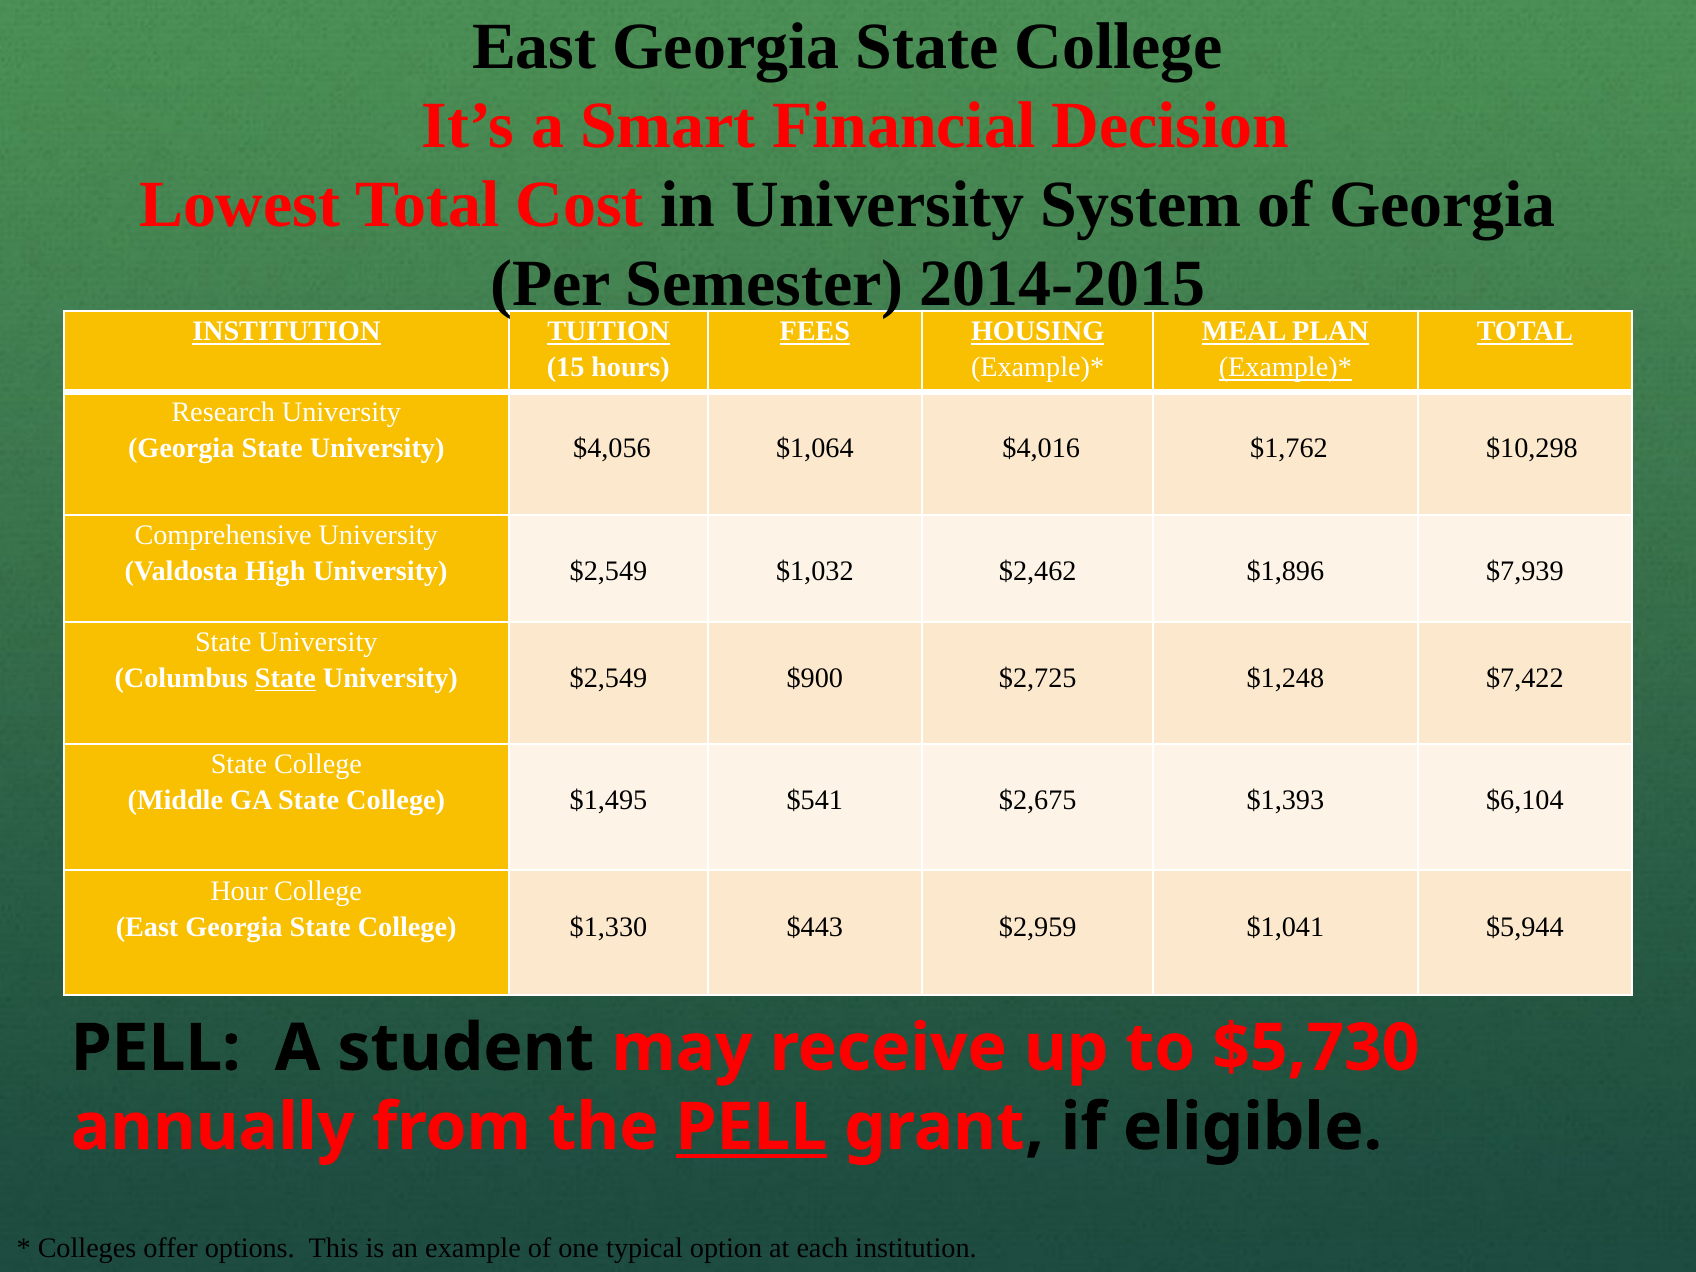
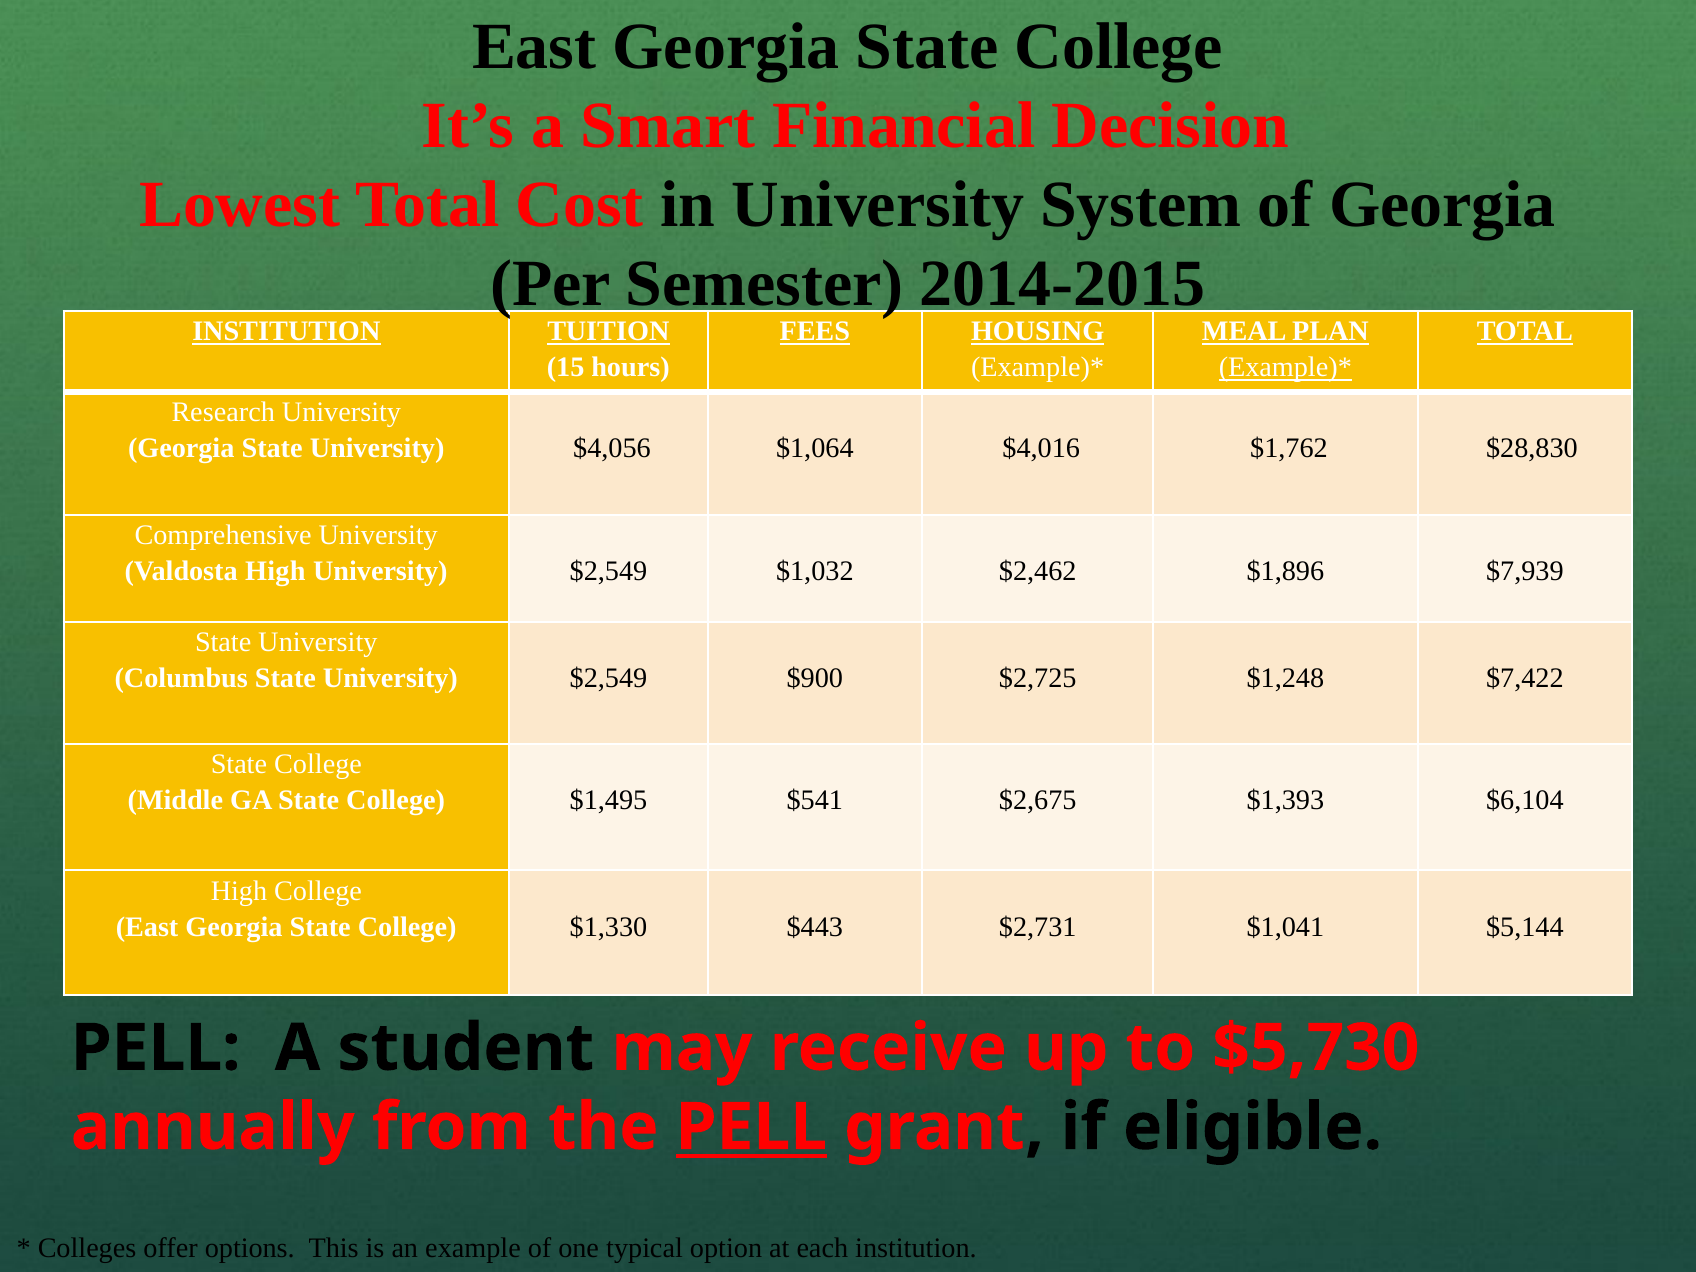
$10,298: $10,298 -> $28,830 (1532, 448)
State underline: present -> none (285, 678)
Hour: Hour -> High (239, 891)
$2,959: $2,959 -> $2,731 (1038, 927)
$5,944: $5,944 -> $5,144 (1525, 927)
